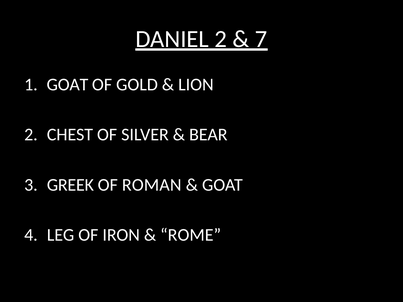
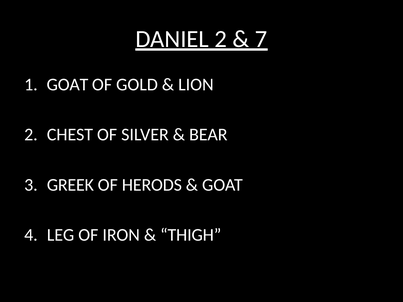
ROMAN: ROMAN -> HERODS (152, 185)
ROME: ROME -> THIGH (191, 235)
